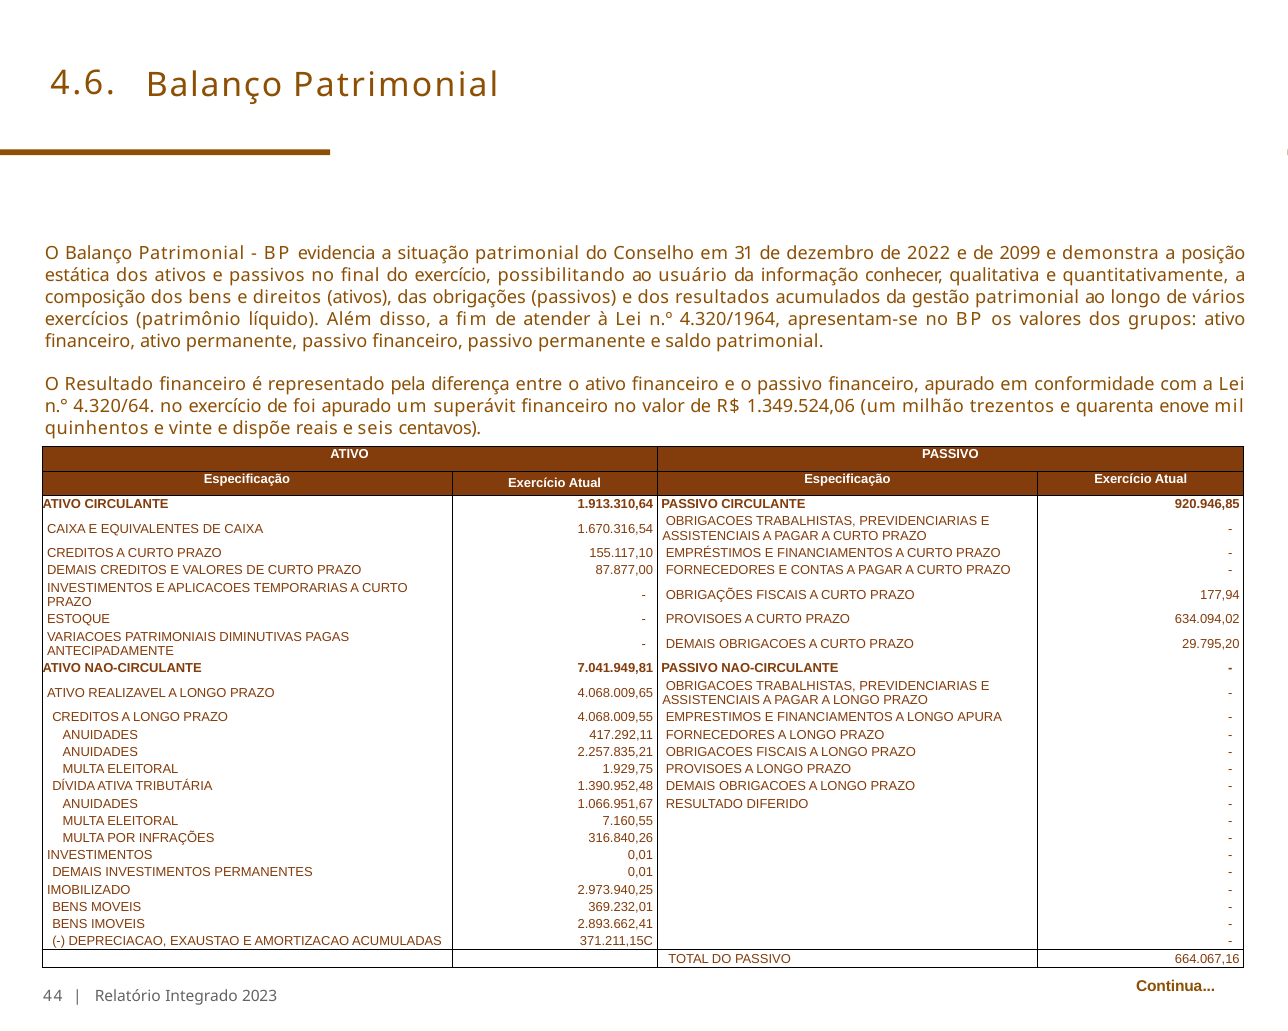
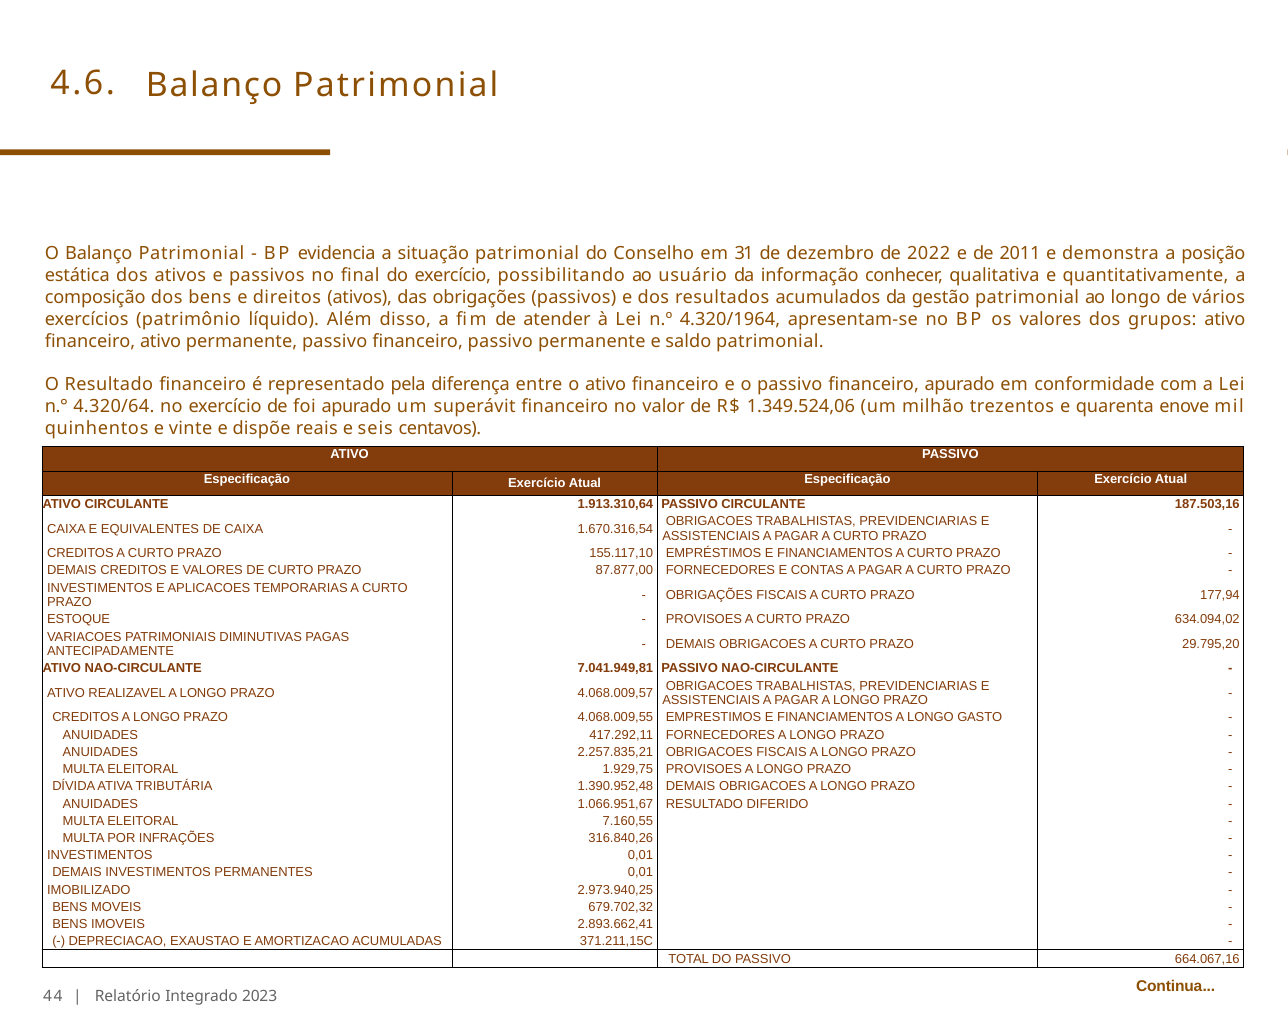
2099: 2099 -> 2011 (1020, 254)
920.946,85: 920.946,85 -> 187.503,16 (1207, 504)
4.068.009,65: 4.068.009,65 -> 4.068.009,57 (615, 693)
APURA: APURA -> GASTO (980, 718)
369.232,01: 369.232,01 -> 679.702,32 (621, 907)
